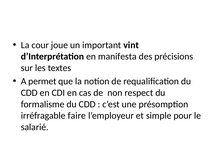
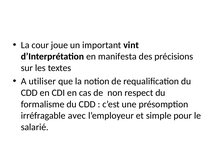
permet: permet -> utiliser (42, 81)
faire: faire -> avec (77, 115)
